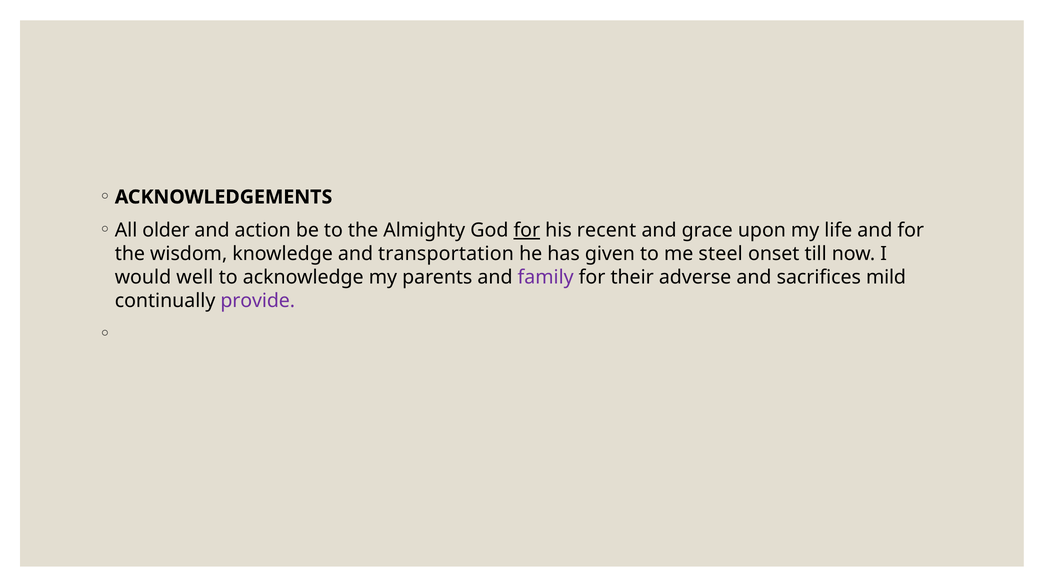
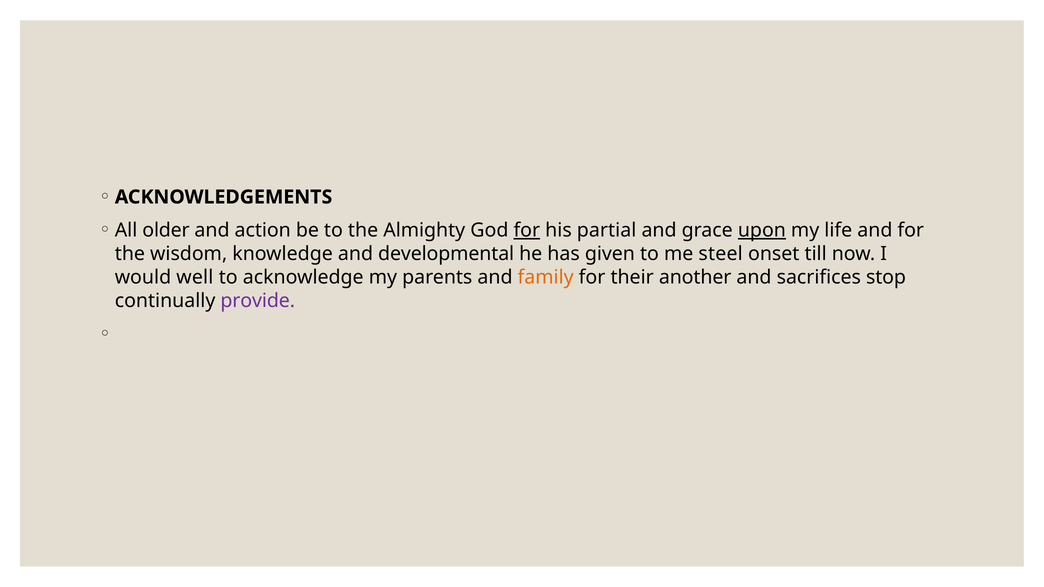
recent: recent -> partial (607, 230)
upon underline: none -> present (762, 230)
transportation: transportation -> developmental (446, 254)
family colour: purple -> orange (546, 277)
adverse: adverse -> another (695, 277)
mild: mild -> stop (886, 277)
